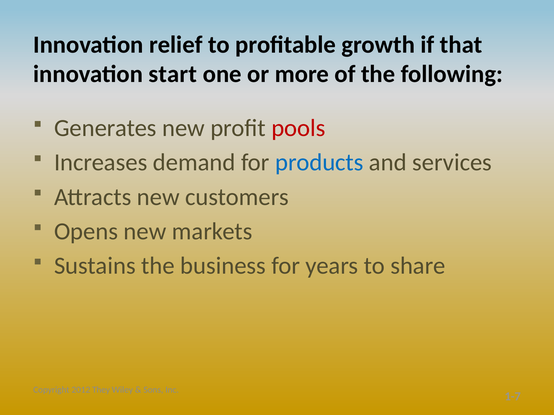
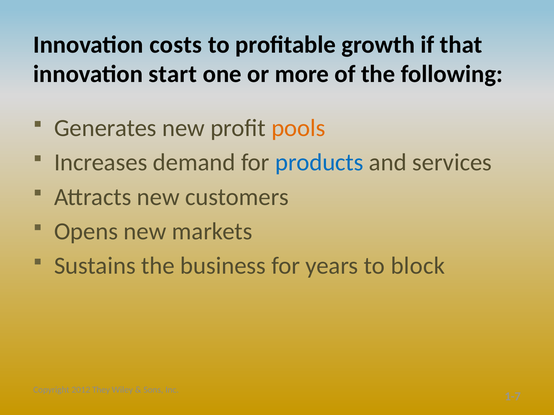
relief: relief -> costs (176, 45)
pools colour: red -> orange (298, 128)
share: share -> block (418, 266)
